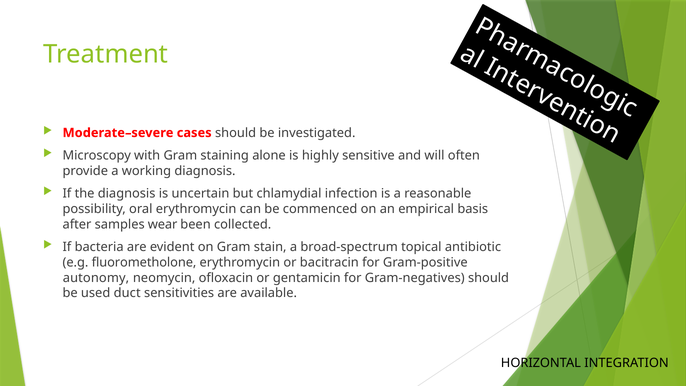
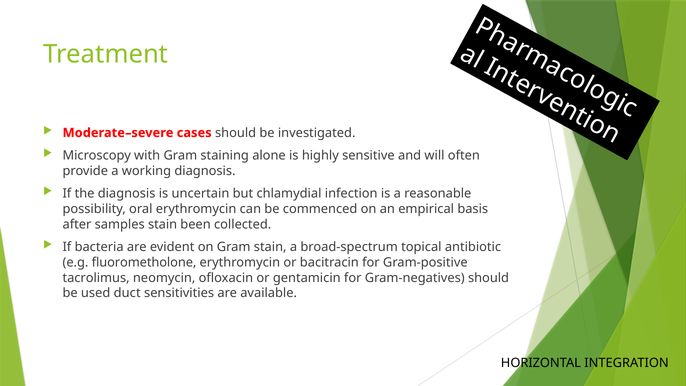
samples wear: wear -> stain (163, 224)
autonomy: autonomy -> tacrolimus (96, 278)
